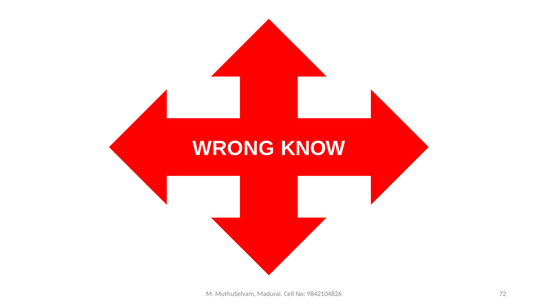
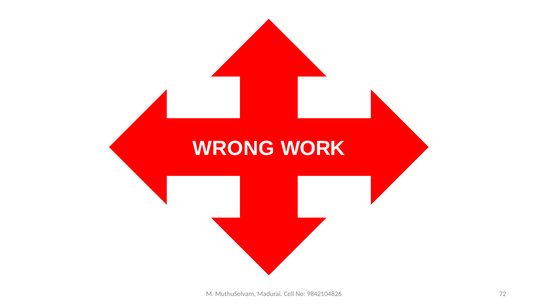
KNOW: KNOW -> WORK (313, 149)
